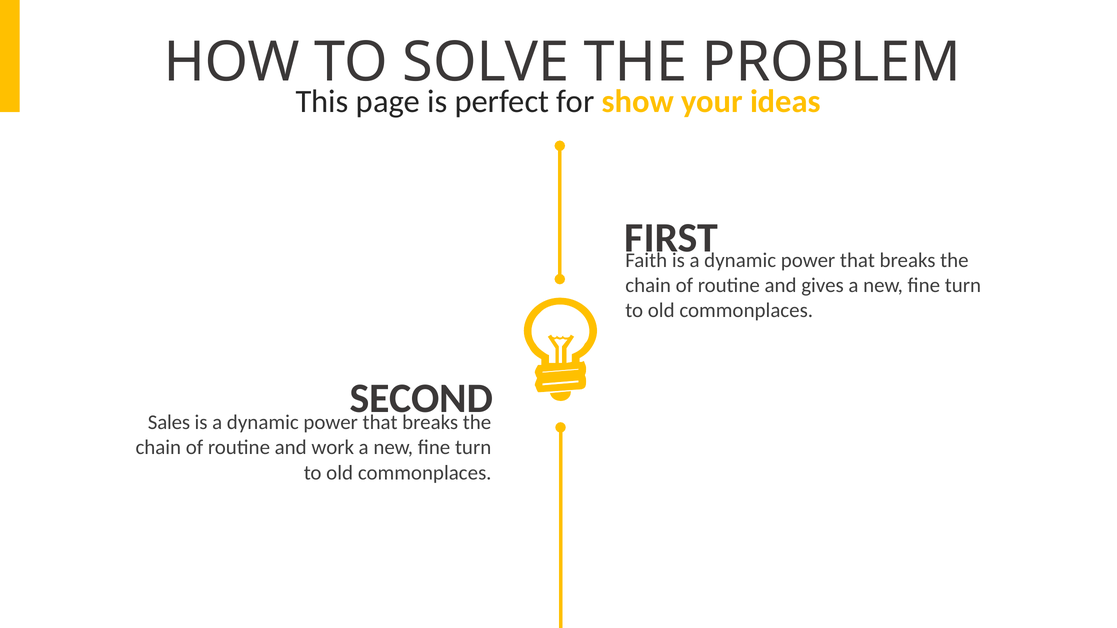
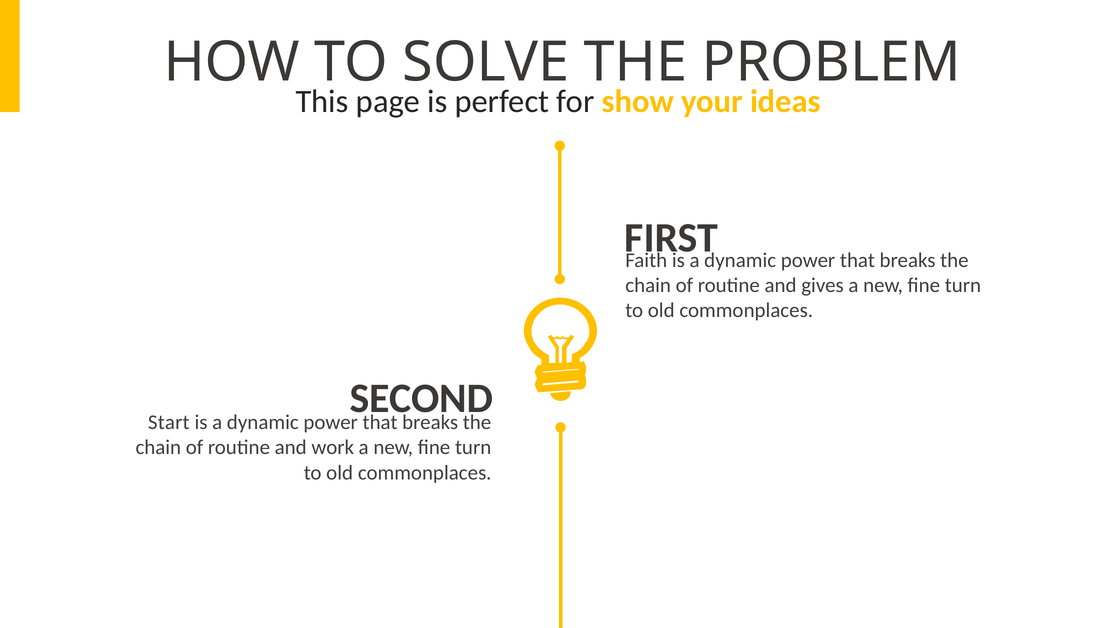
Sales: Sales -> Start (169, 423)
